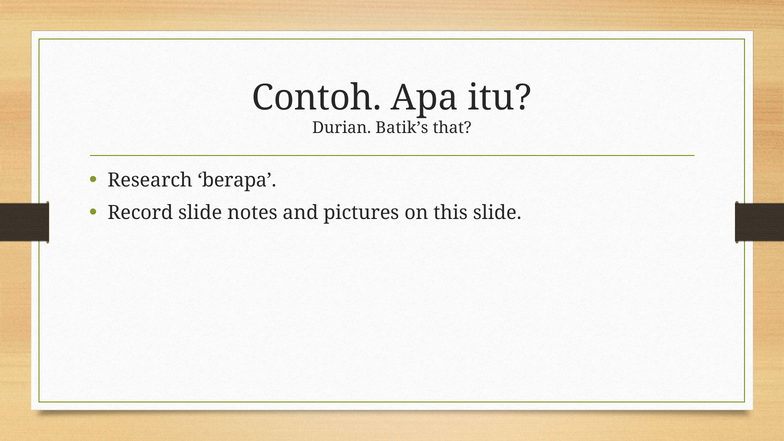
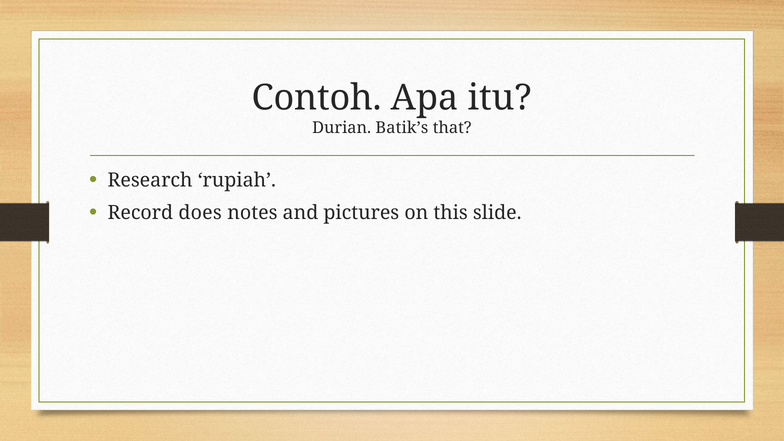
berapa: berapa -> rupiah (237, 181)
Record slide: slide -> does (200, 213)
